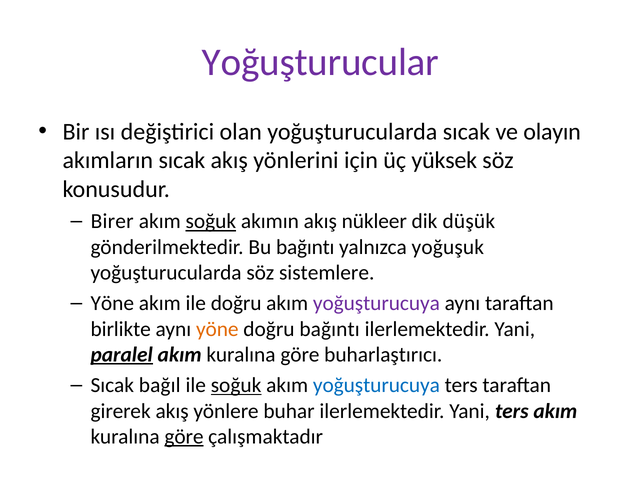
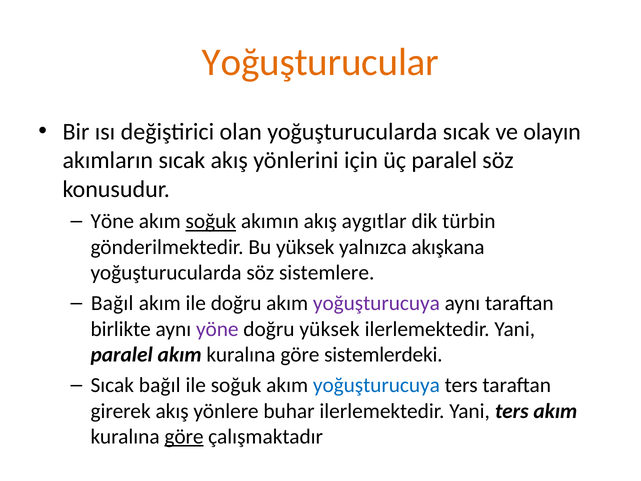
Yoğuşturucular colour: purple -> orange (320, 62)
üç yüksek: yüksek -> paralel (444, 160)
Birer: Birer -> Yöne (112, 221)
nükleer: nükleer -> aygıtlar (374, 221)
düşük: düşük -> türbin (469, 221)
Bu bağıntı: bağıntı -> yüksek (305, 247)
yoğuşuk: yoğuşuk -> akışkana (448, 247)
Yöne: Yöne -> Bağıl (112, 303)
yöne colour: orange -> purple (217, 329)
doğru bağıntı: bağıntı -> yüksek (330, 329)
paralel underline: present -> none (122, 355)
buharlaştırıcı: buharlaştırıcı -> sistemlerdeki (383, 355)
soğuk underline: present -> none (236, 385)
